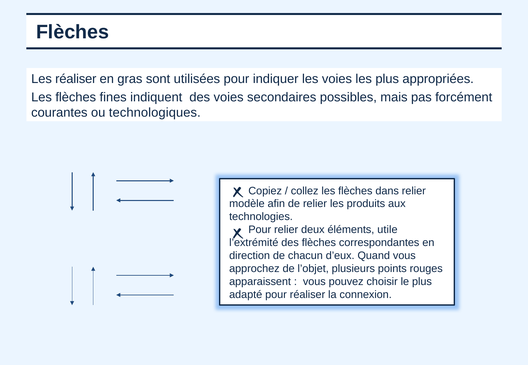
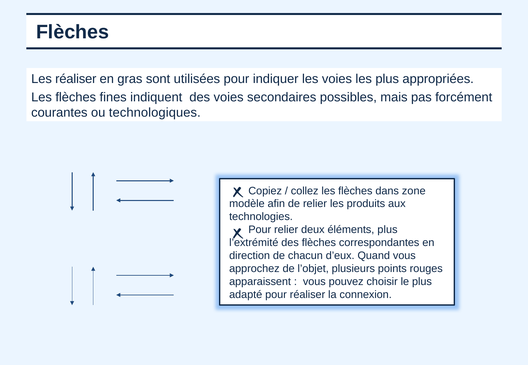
dans relier: relier -> zone (414, 191)
éléments utile: utile -> plus (387, 230)
